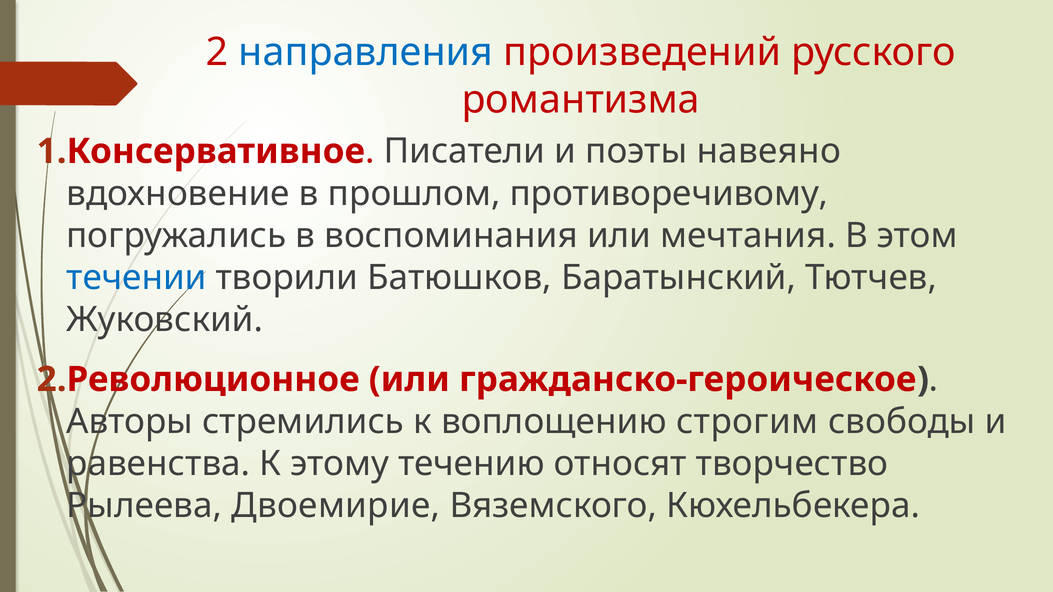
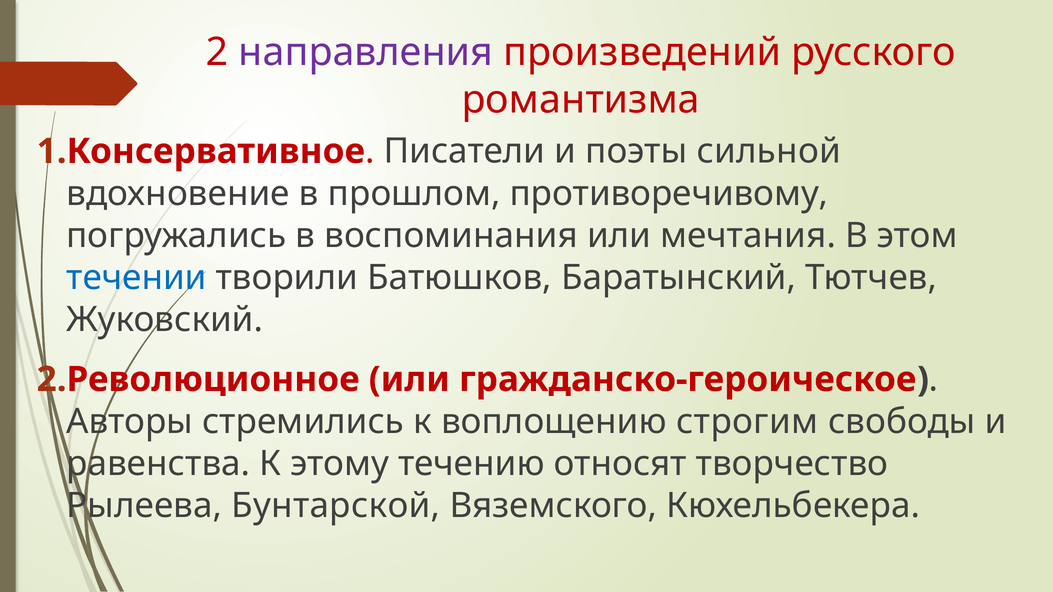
направления colour: blue -> purple (366, 52)
навеяно: навеяно -> сильной (769, 151)
Двоемирие: Двоемирие -> Бунтарской (336, 506)
